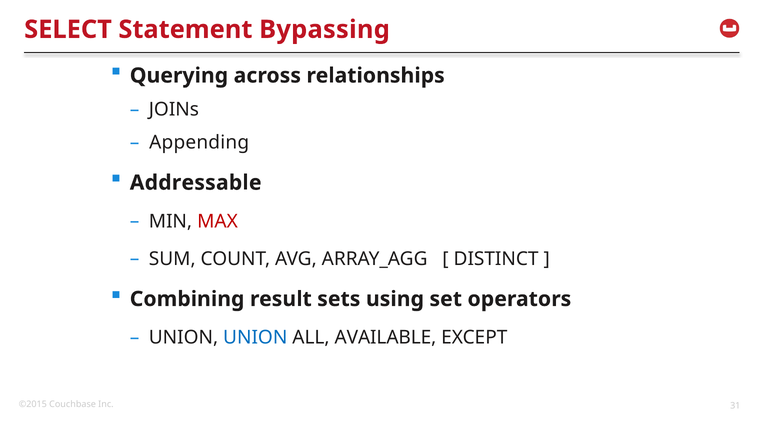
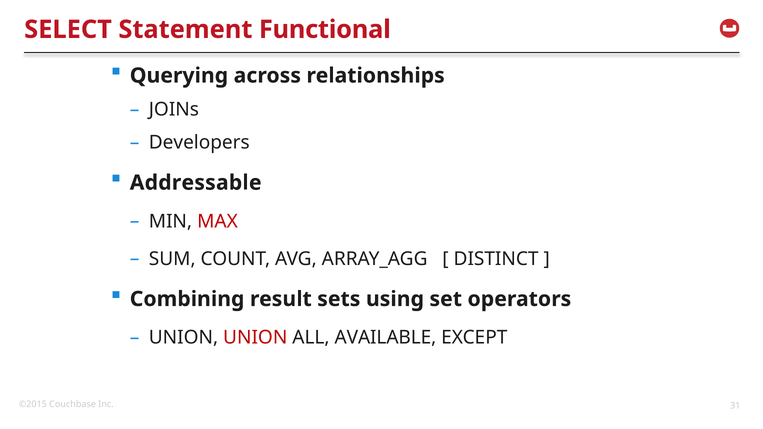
Bypassing: Bypassing -> Functional (325, 30)
Appending: Appending -> Developers (199, 143)
UNION colour: blue -> red (255, 338)
